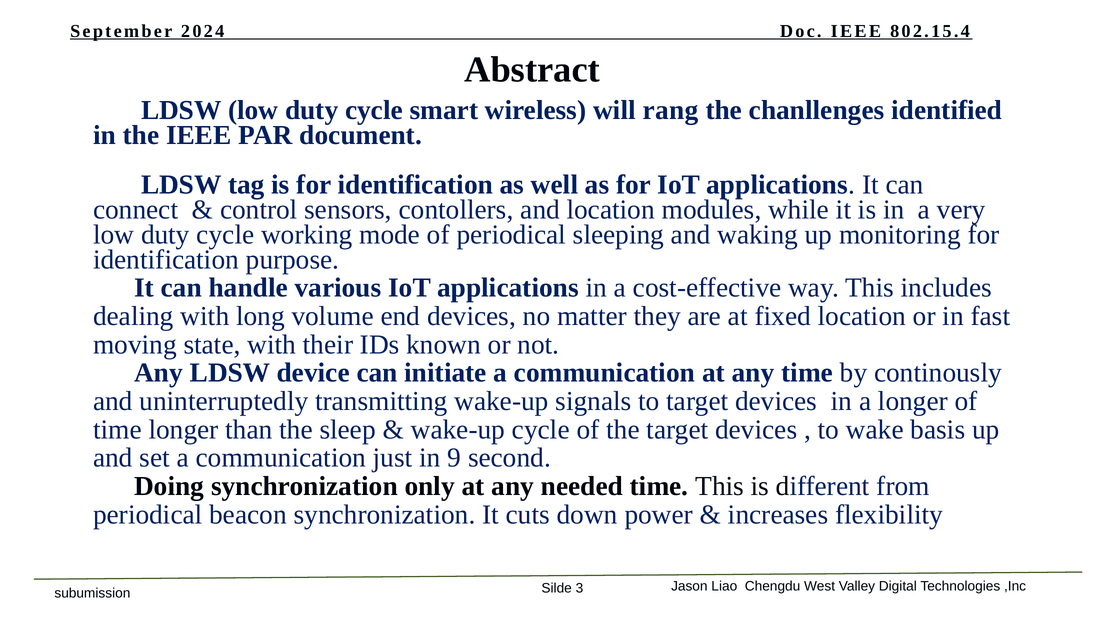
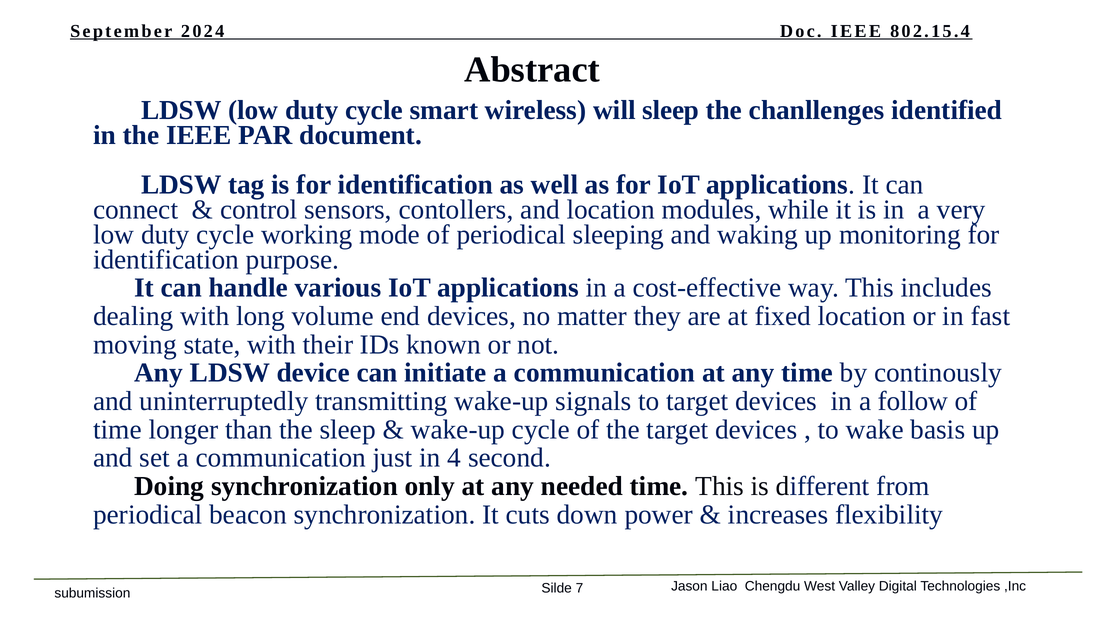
will rang: rang -> sleep (671, 110)
a longer: longer -> follow (913, 401)
9: 9 -> 4 (454, 458)
3: 3 -> 7 (579, 588)
